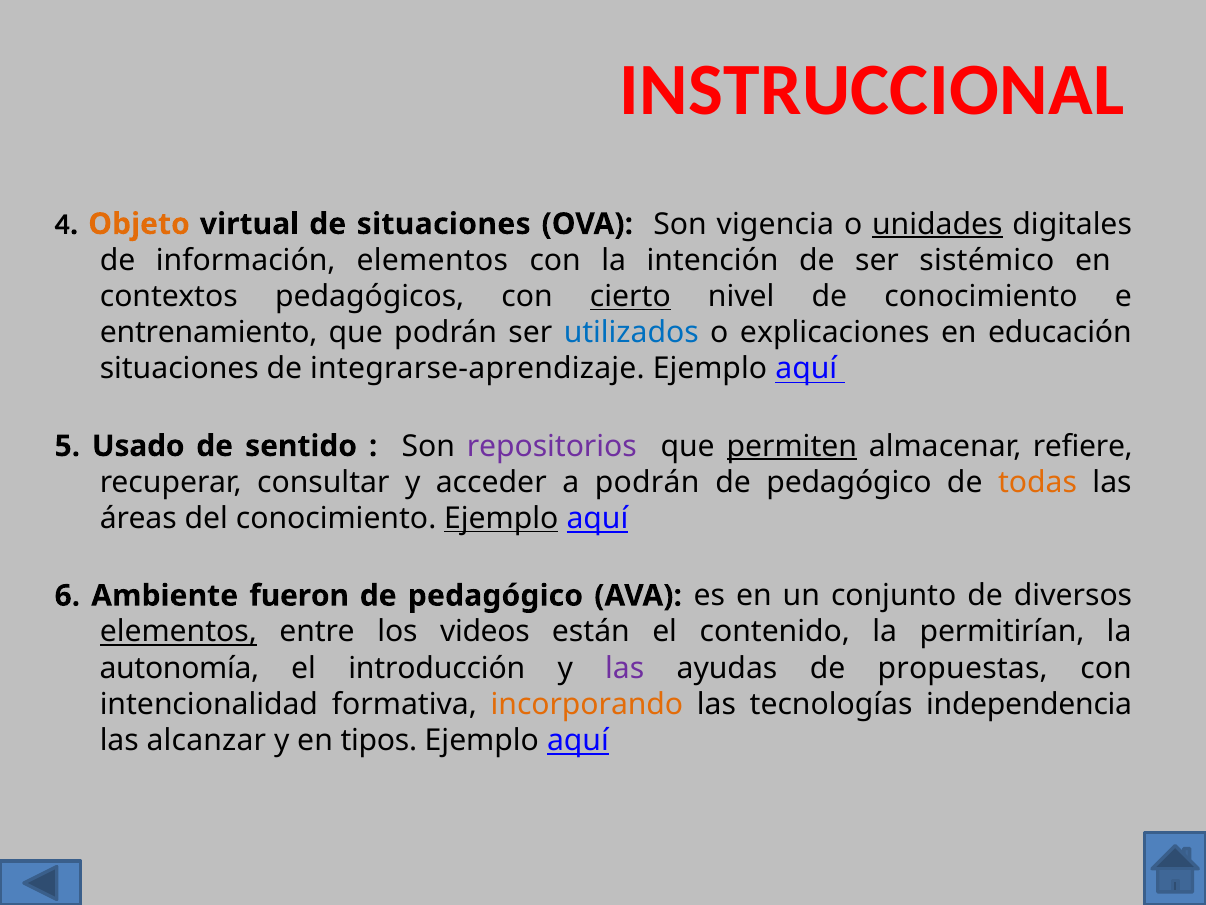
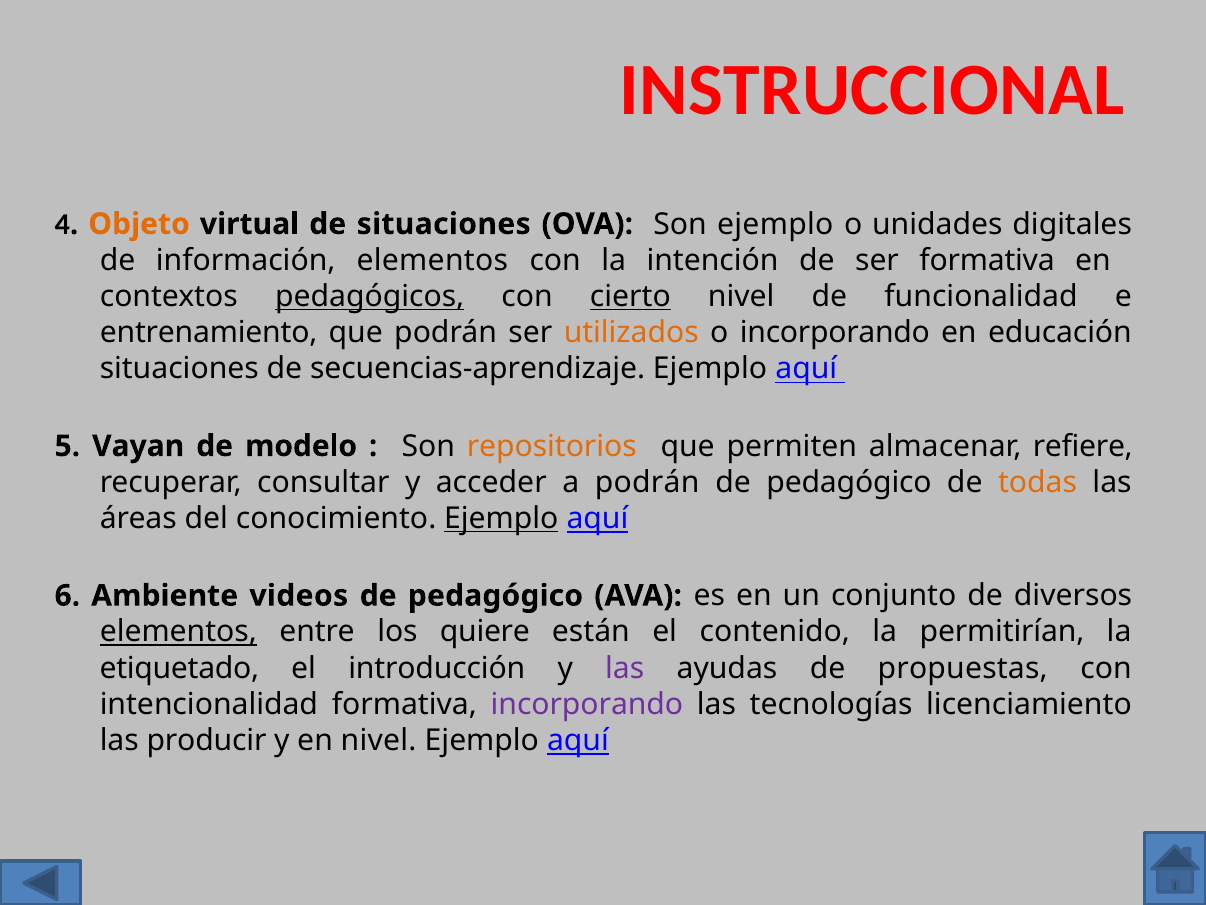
Son vigencia: vigencia -> ejemplo (775, 224)
unidades underline: present -> none (937, 224)
ser sistémico: sistémico -> formativa (987, 260)
pedagógicos underline: none -> present (370, 296)
de conocimiento: conocimiento -> funcionalidad (981, 296)
utilizados colour: blue -> orange (631, 332)
o explicaciones: explicaciones -> incorporando (835, 332)
integrarse-aprendizaje: integrarse-aprendizaje -> secuencias-aprendizaje (478, 369)
Usado: Usado -> Vayan (138, 446)
sentido: sentido -> modelo (301, 446)
repositorios colour: purple -> orange (552, 446)
permiten underline: present -> none (792, 446)
fueron: fueron -> videos (299, 595)
videos: videos -> quiere (485, 632)
autonomía: autonomía -> etiquetado (179, 668)
incorporando colour: orange -> purple (587, 704)
independencia: independencia -> licenciamiento (1029, 704)
alcanzar: alcanzar -> producir (207, 740)
en tipos: tipos -> nivel (379, 740)
